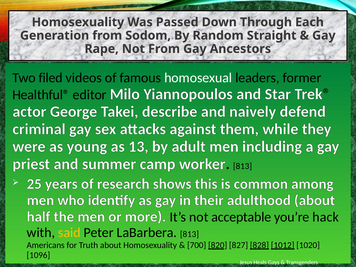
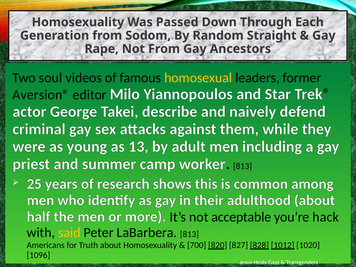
filed: filed -> soul (51, 78)
homosexual colour: white -> yellow (198, 78)
Healthful®: Healthful® -> Aversion® (41, 95)
